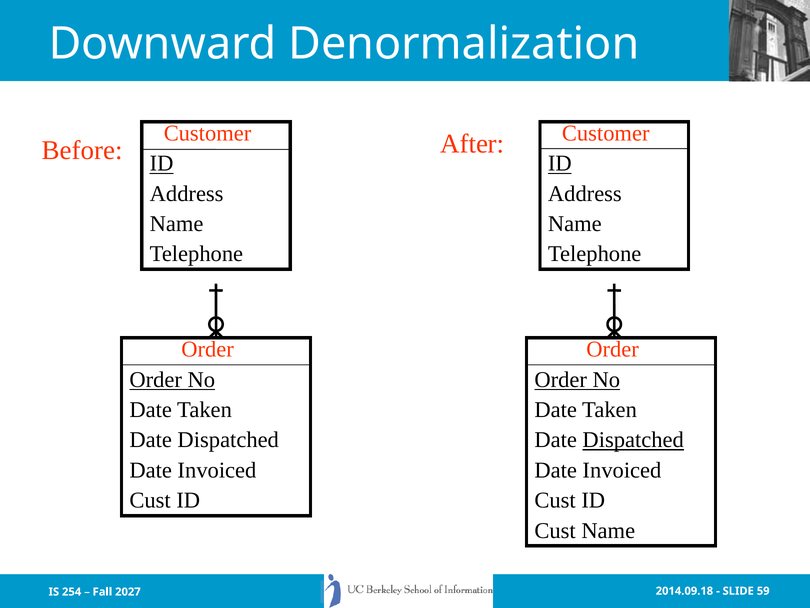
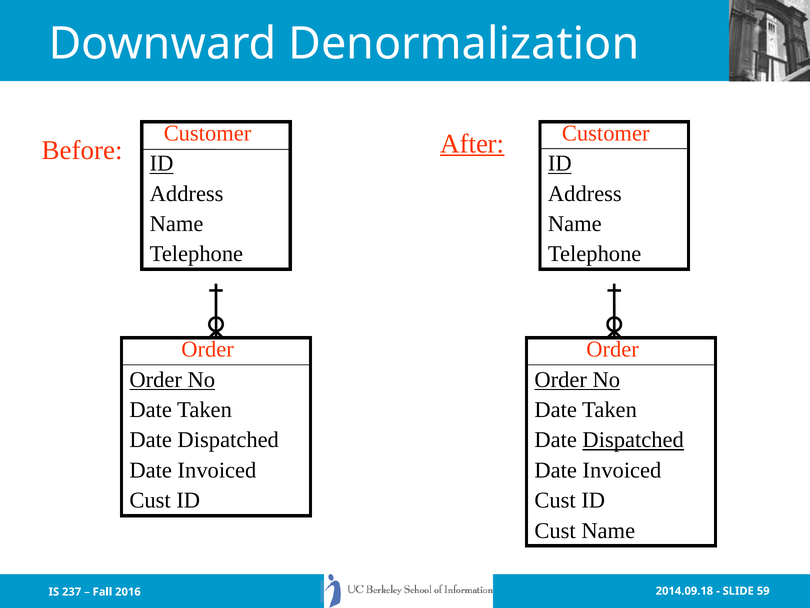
After underline: none -> present (472, 144)
254: 254 -> 237 (72, 591)
2027: 2027 -> 2016 (128, 591)
